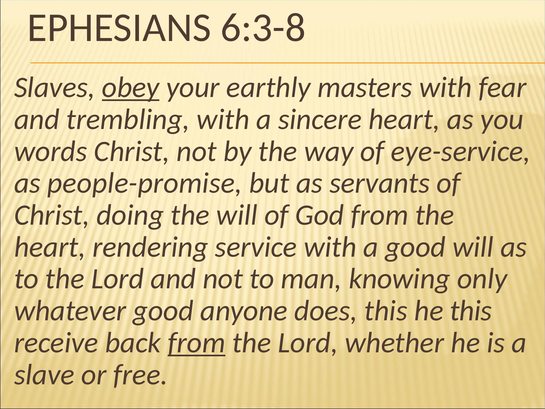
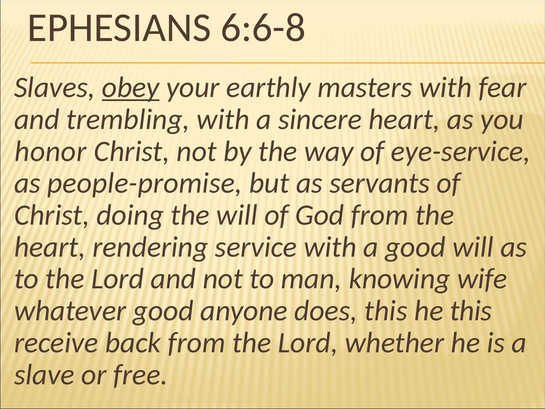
6:3-8: 6:3-8 -> 6:6-8 (263, 28)
words: words -> honor (51, 151)
only: only -> wife (482, 279)
from underline: present -> none (197, 343)
